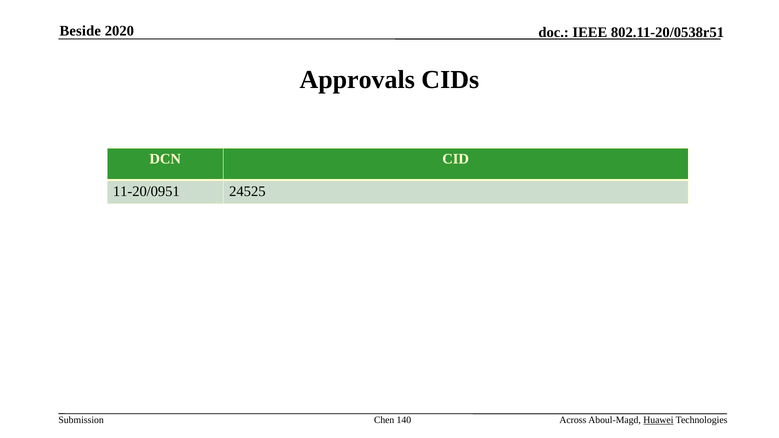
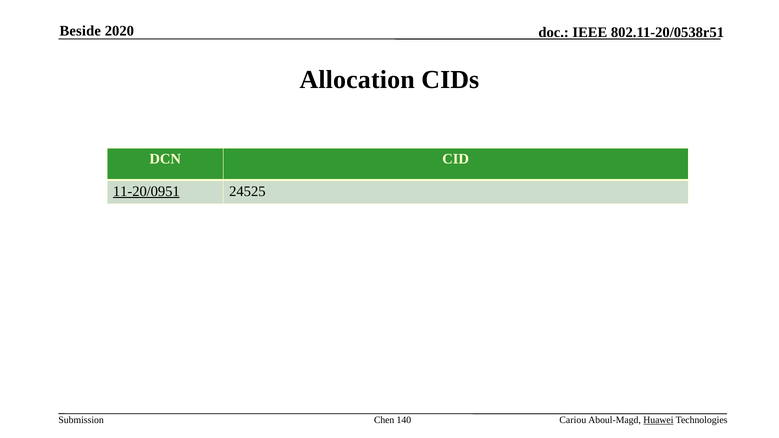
Approvals: Approvals -> Allocation (357, 80)
11-20/0951 underline: none -> present (146, 191)
Across: Across -> Cariou (573, 420)
